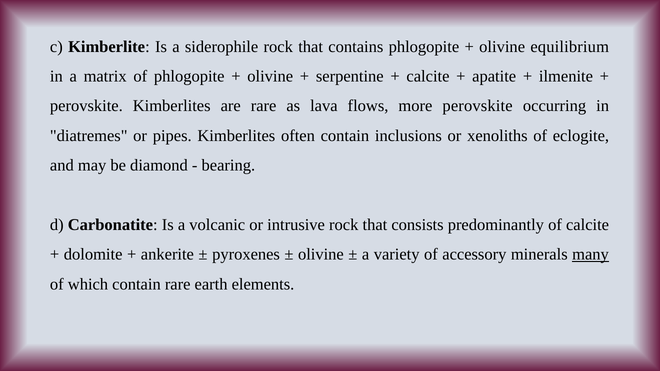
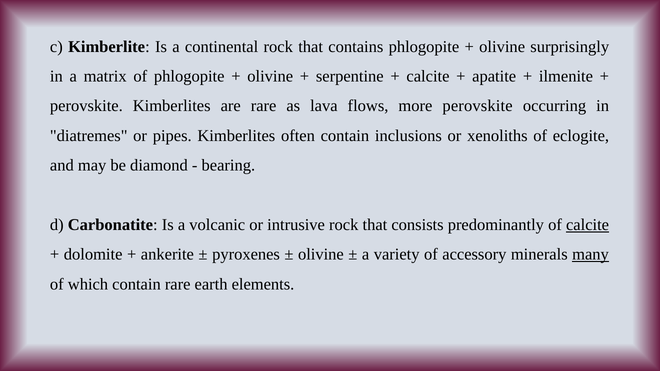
siderophile: siderophile -> continental (222, 47)
equilibrium: equilibrium -> surprisingly (570, 47)
calcite underline: none -> present (588, 225)
